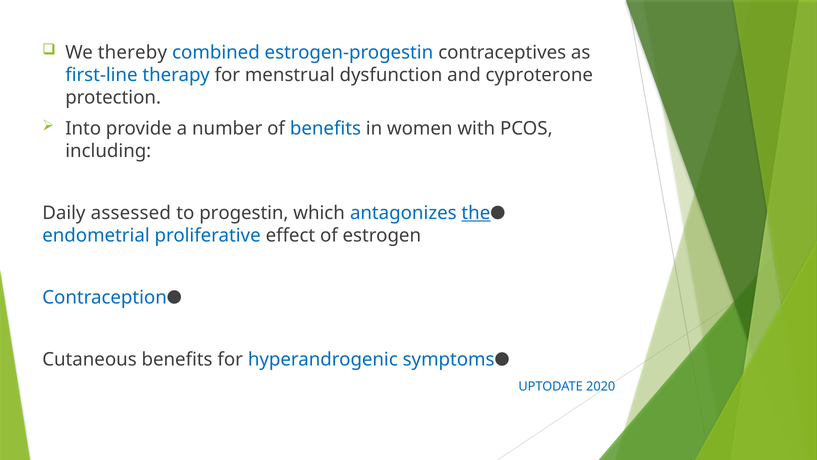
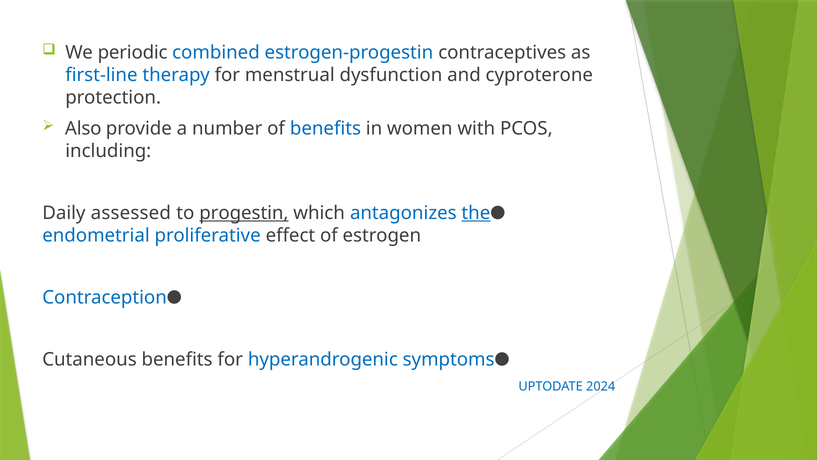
thereby: thereby -> periodic (133, 52)
Into: Into -> Also (83, 128)
progestin underline: none -> present (244, 213)
2020: 2020 -> 2024 (601, 386)
